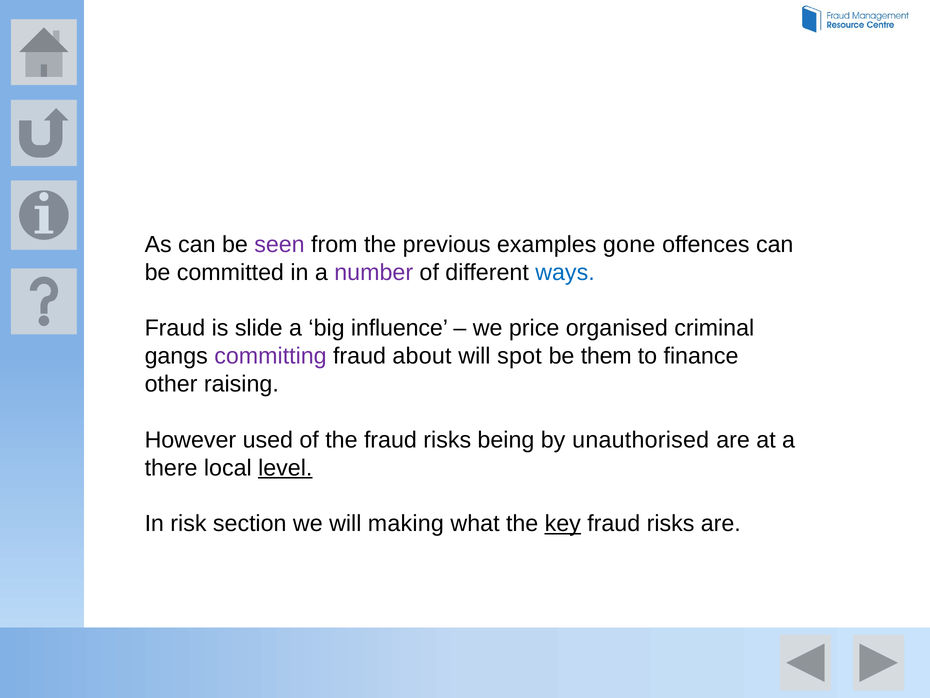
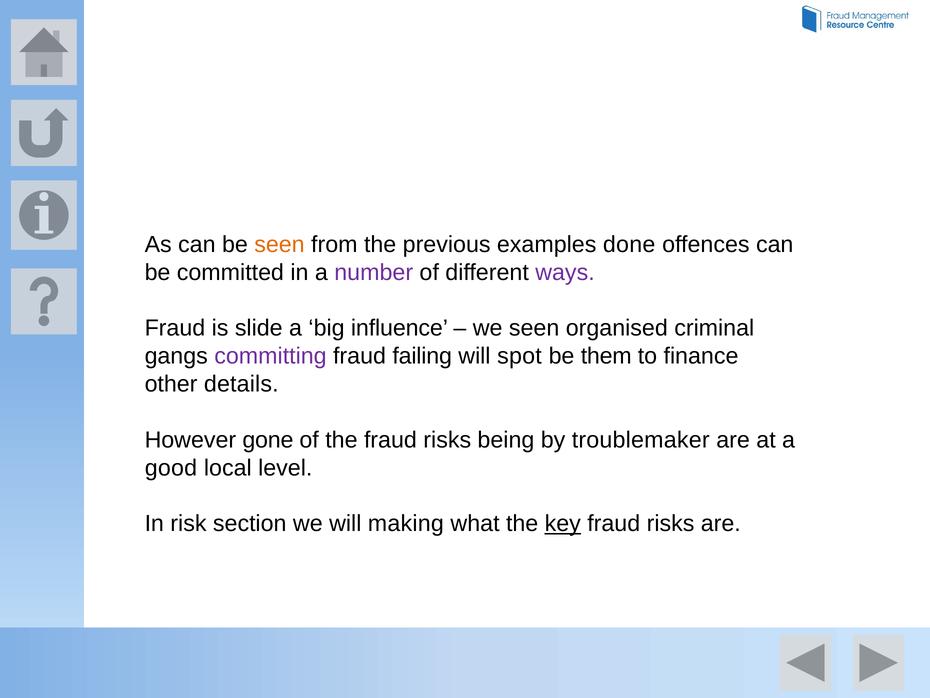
seen colour: purple -> orange (279, 244)
gone: gone -> done (629, 244)
ways colour: blue -> purple (565, 272)
we price: price -> seen (534, 328)
about: about -> failing (422, 356)
raising: raising -> details (241, 384)
used: used -> gone (268, 440)
unauthorised: unauthorised -> troublemaker (641, 440)
there: there -> good (171, 468)
level underline: present -> none (285, 468)
